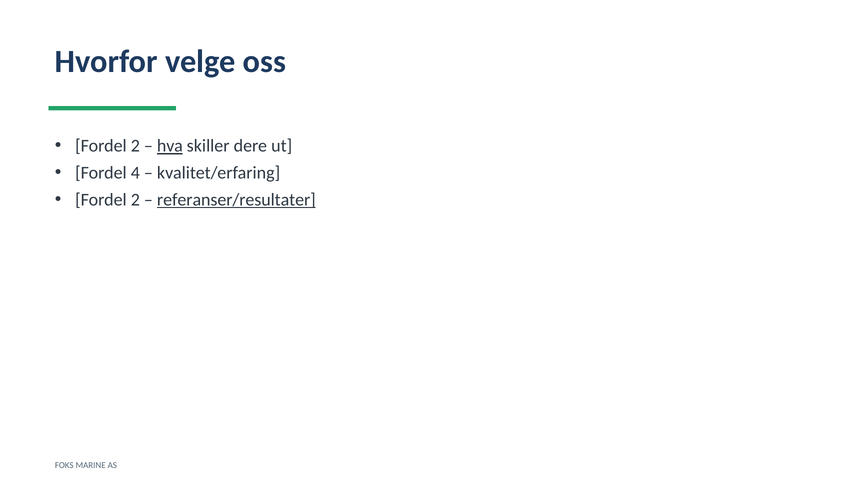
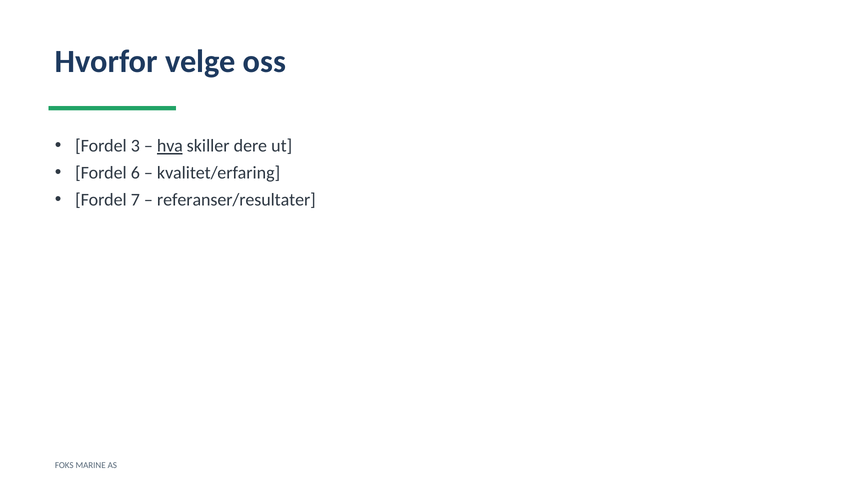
2: 2 -> 3 (135, 146)
4: 4 -> 6 (135, 173)
2: 2 -> 7 (135, 200)
referanser/resultater underline: present -> none (236, 200)
